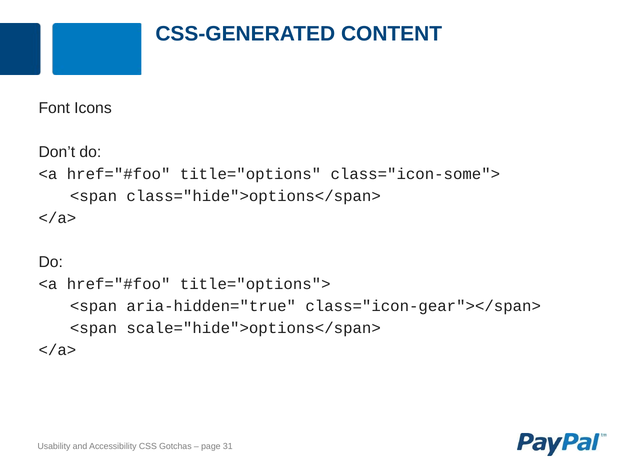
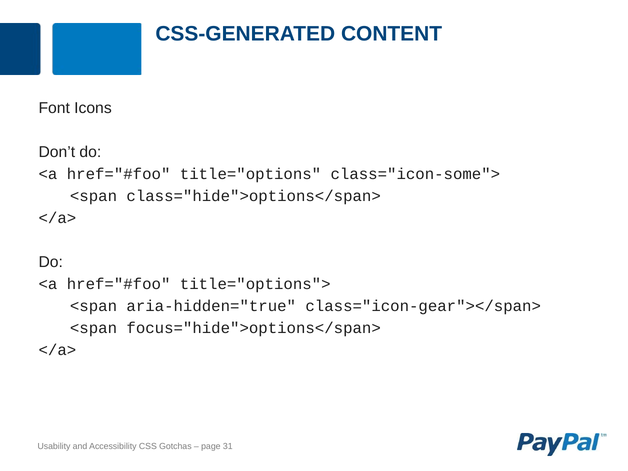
scale="hide">options</span>: scale="hide">options</span> -> focus="hide">options</span> (254, 328)
